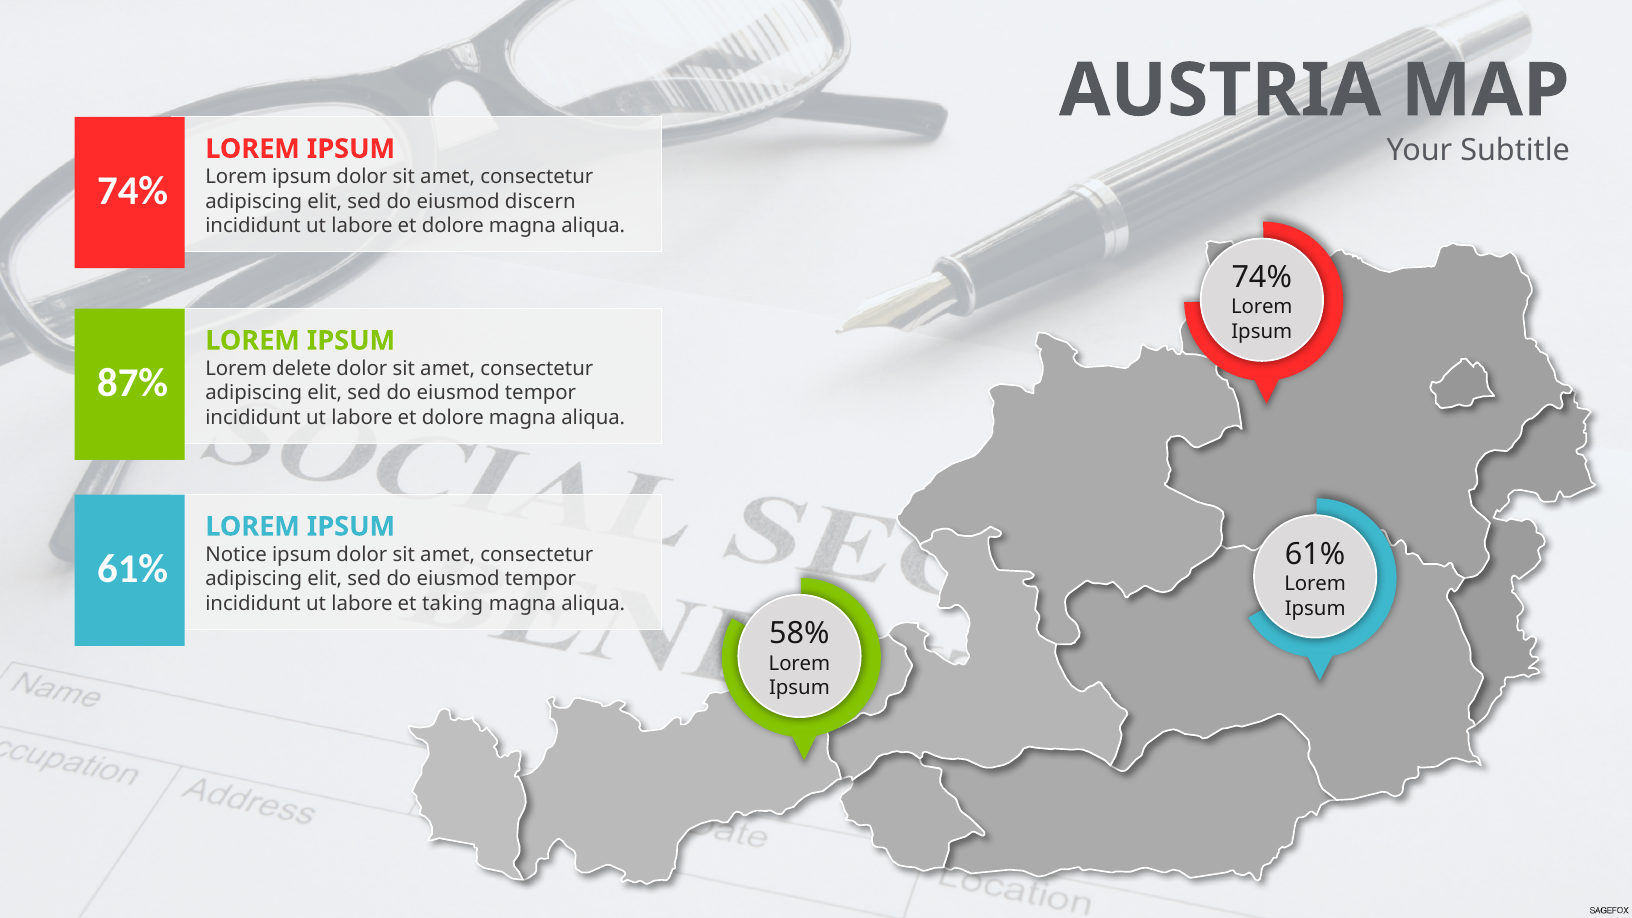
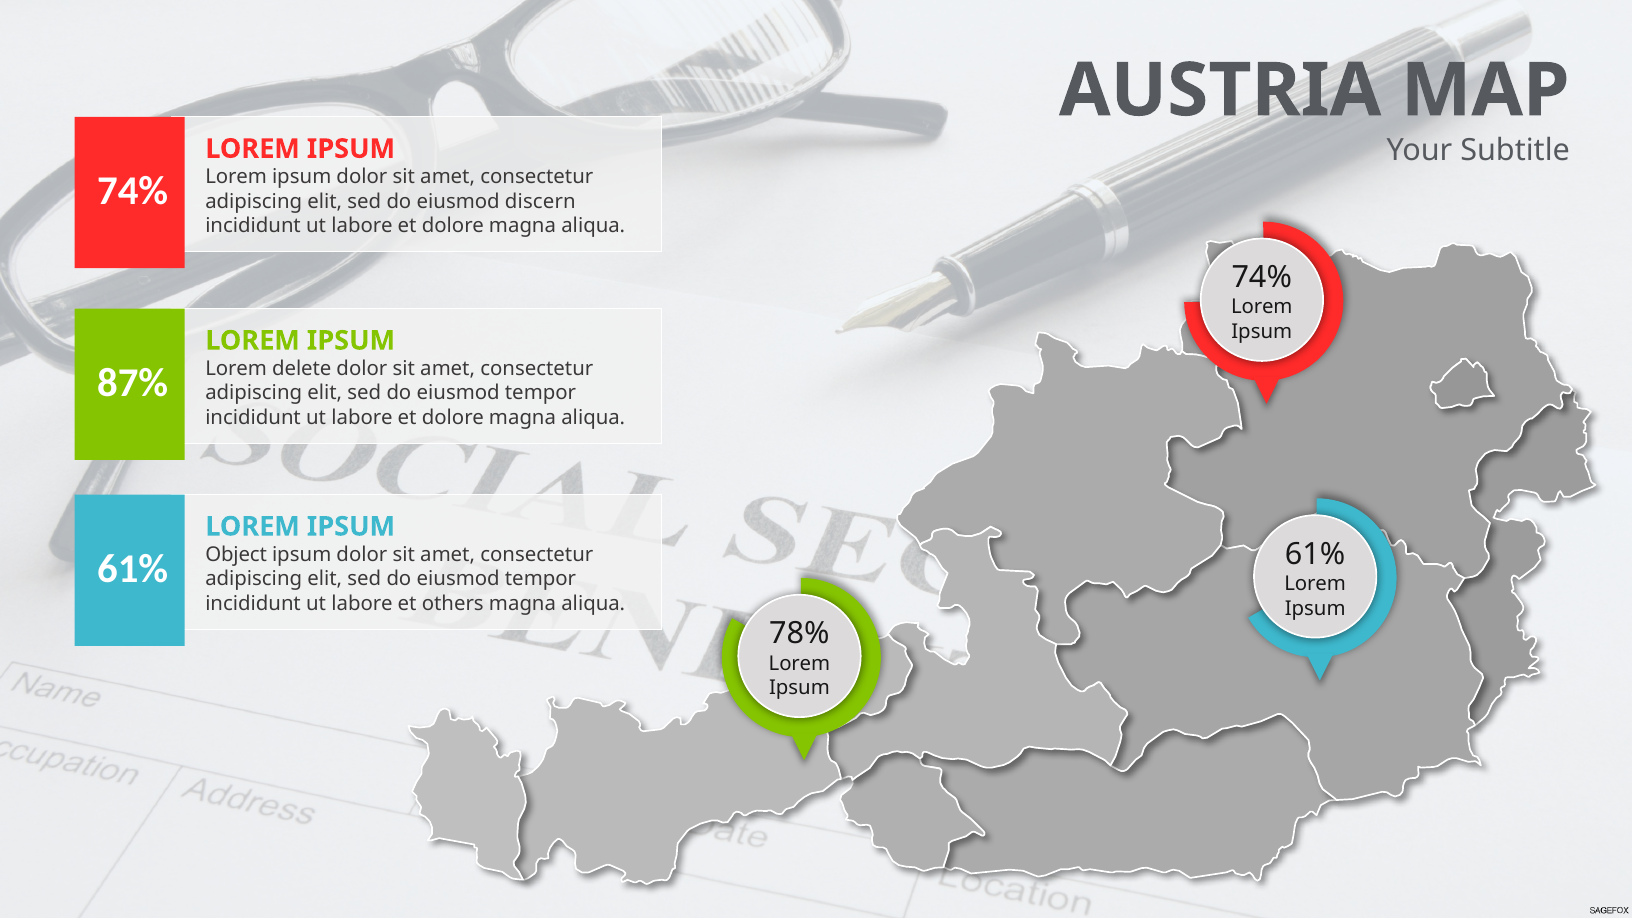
Notice: Notice -> Object (236, 555)
taking: taking -> others (453, 604)
58%: 58% -> 78% (799, 634)
